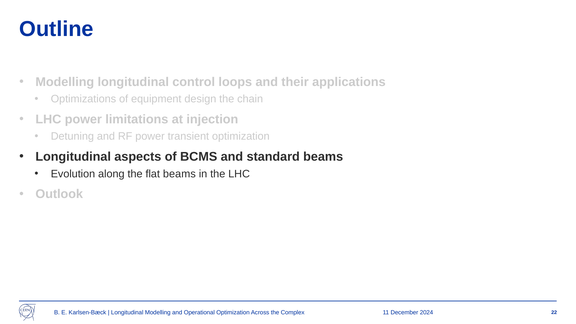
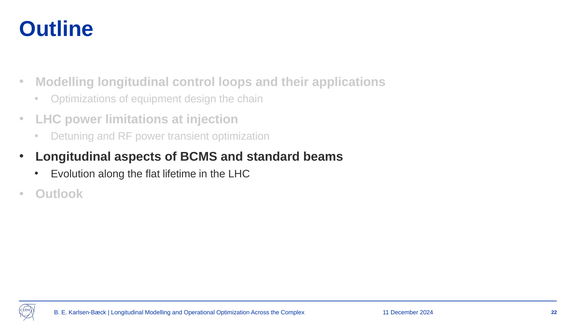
flat beams: beams -> lifetime (179, 174)
